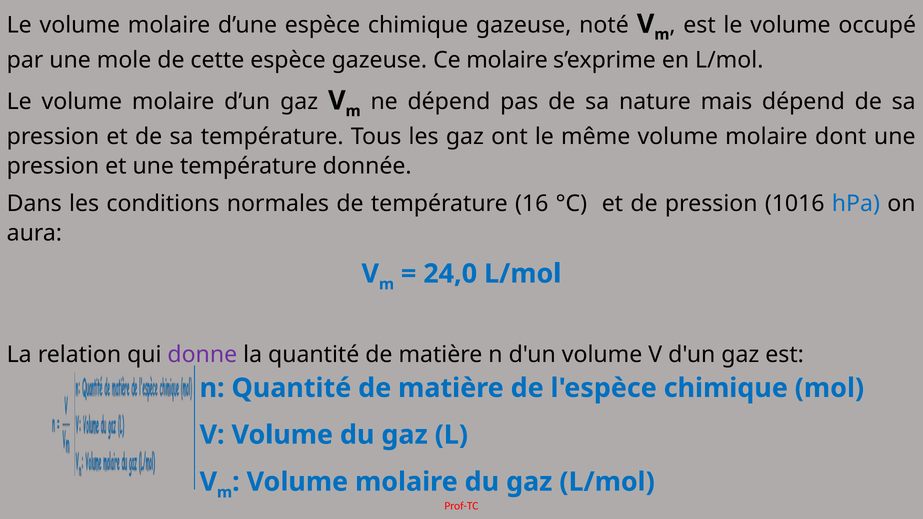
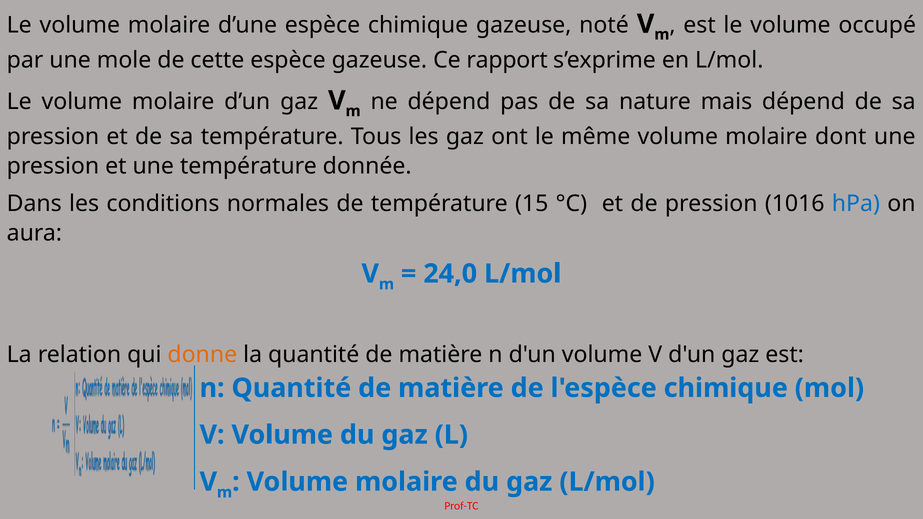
Ce molaire: molaire -> rapport (507, 60)
16: 16 -> 15 (532, 204)
donne colour: purple -> orange (202, 355)
